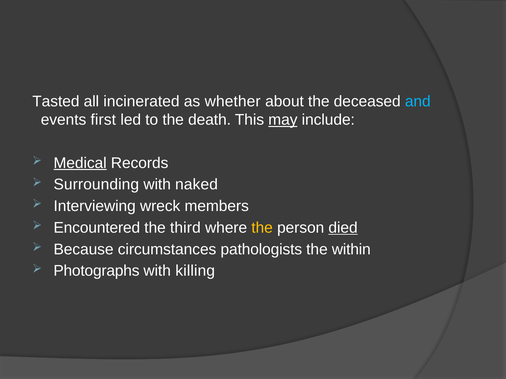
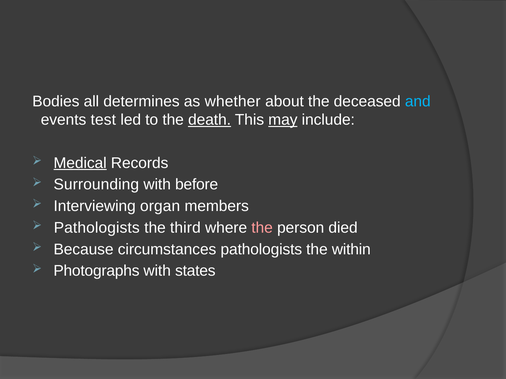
Tasted: Tasted -> Bodies (56, 101)
incinerated: incinerated -> determines (141, 101)
first: first -> test (103, 120)
death underline: none -> present (210, 120)
naked: naked -> before (197, 185)
wreck: wreck -> organ (160, 206)
Encountered: Encountered -> Pathologists (97, 228)
the colour: yellow -> pink (262, 228)
died underline: present -> none (343, 228)
killing: killing -> states (195, 271)
